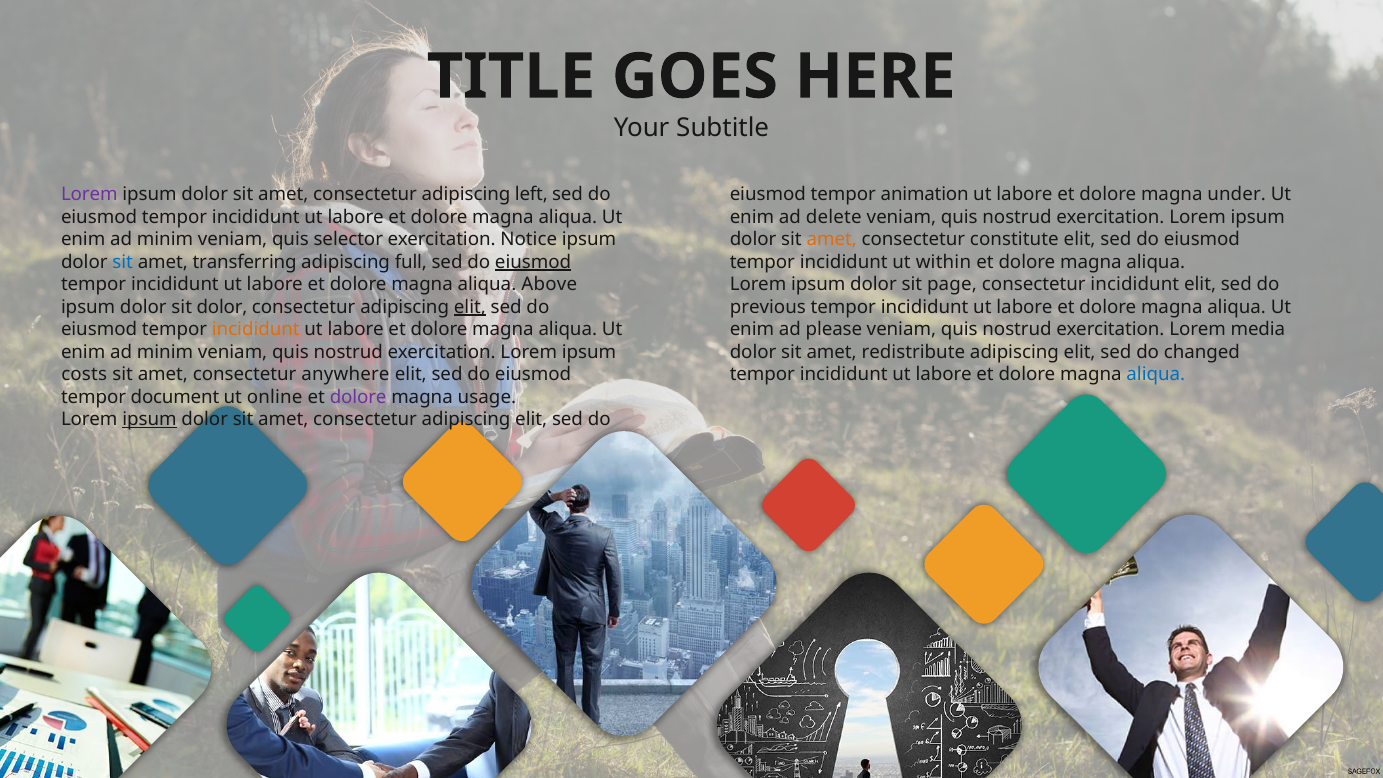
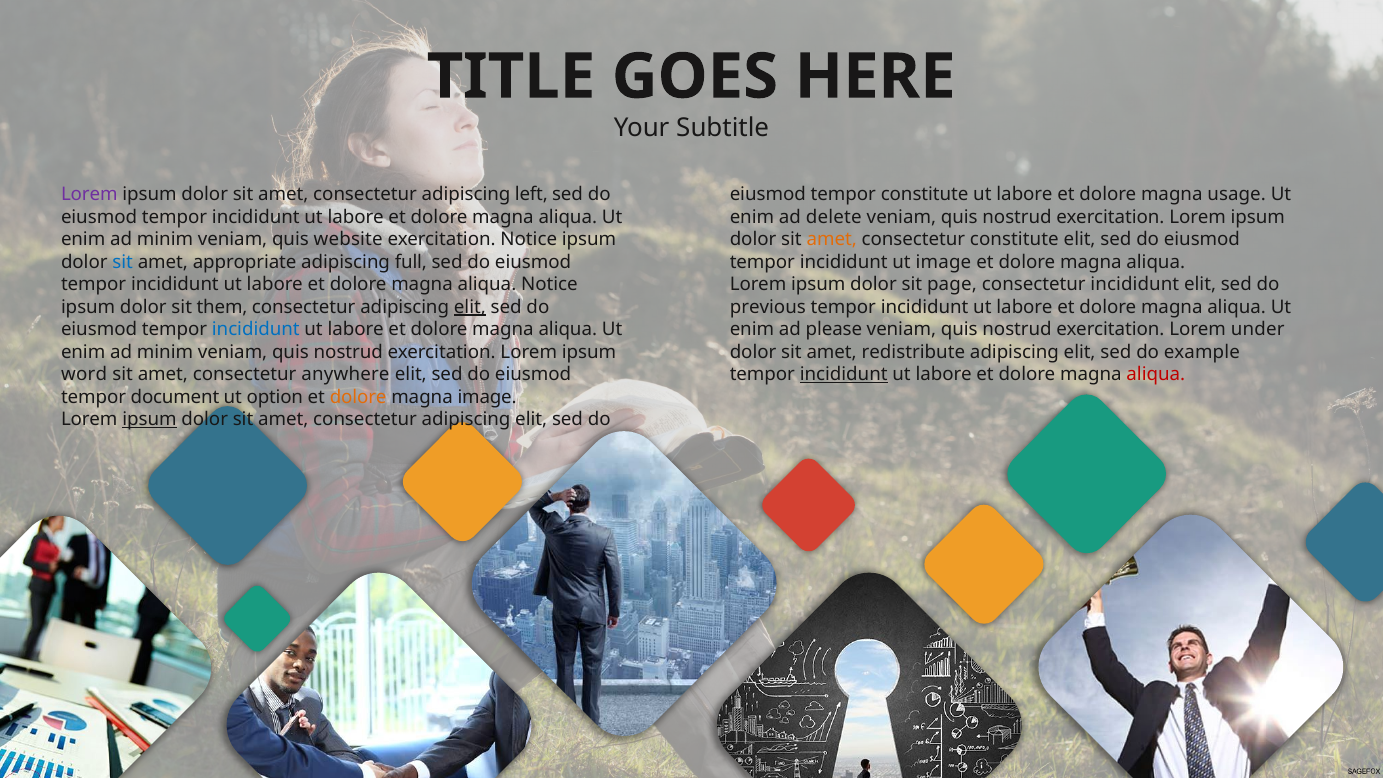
tempor animation: animation -> constitute (925, 194)
under: under -> usage (1237, 194)
selector: selector -> website (348, 239)
transferring: transferring -> appropriate (245, 262)
eiusmod underline: present -> none (533, 262)
ut within: within -> image (943, 262)
aliqua Above: Above -> Notice (549, 284)
sit dolor: dolor -> them (222, 307)
incididunt colour: orange -> blue (256, 329)
media: media -> under (1258, 329)
changed: changed -> example (1202, 352)
costs: costs -> word (84, 374)
incididunt underline: none -> present (844, 374)
aliqua colour: blue -> red (1156, 374)
online: online -> option (275, 397)
dolore colour: purple -> orange (358, 397)
magna usage: usage -> image (487, 397)
